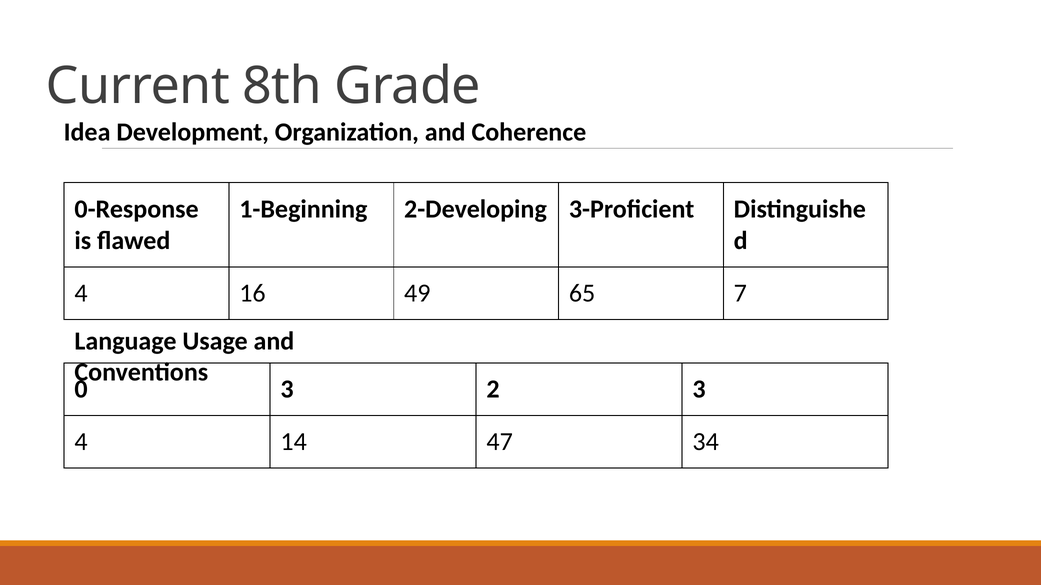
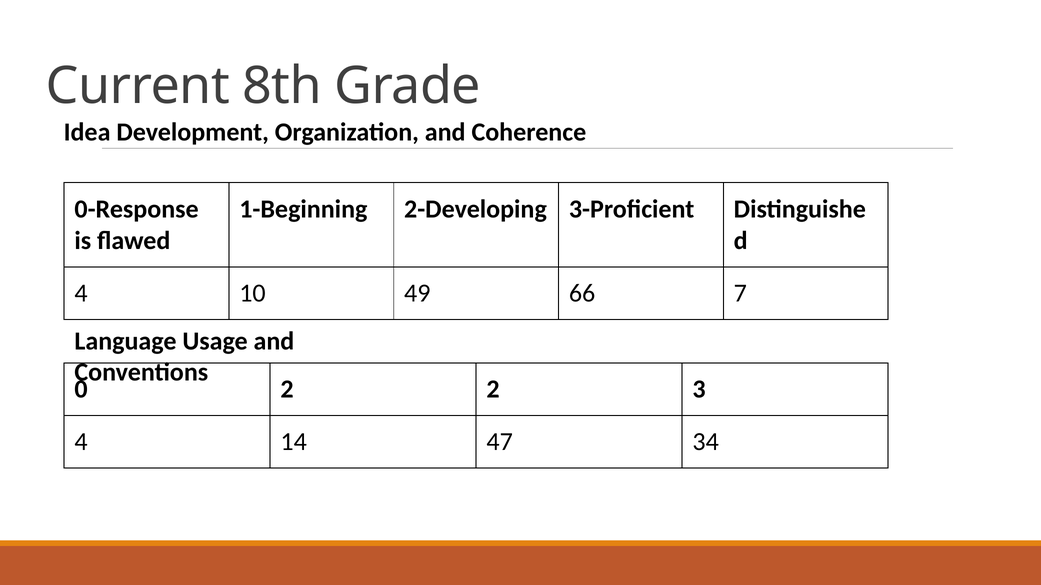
16: 16 -> 10 (252, 294)
65: 65 -> 66 (582, 294)
0 3: 3 -> 2 (287, 390)
